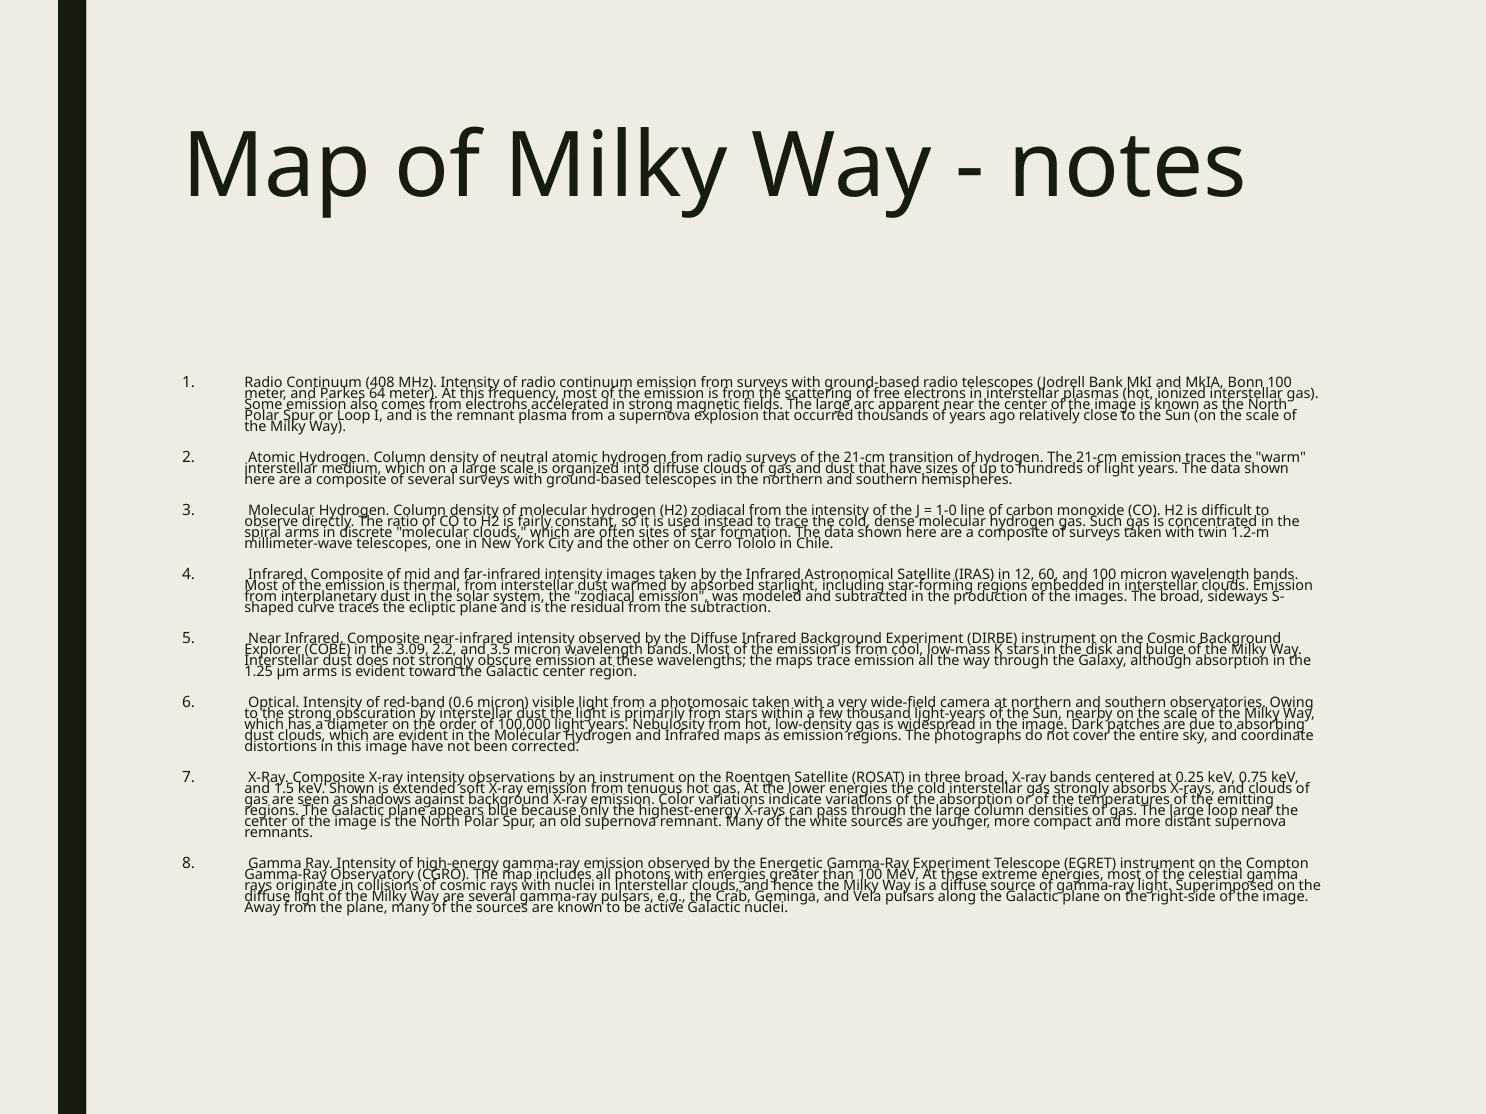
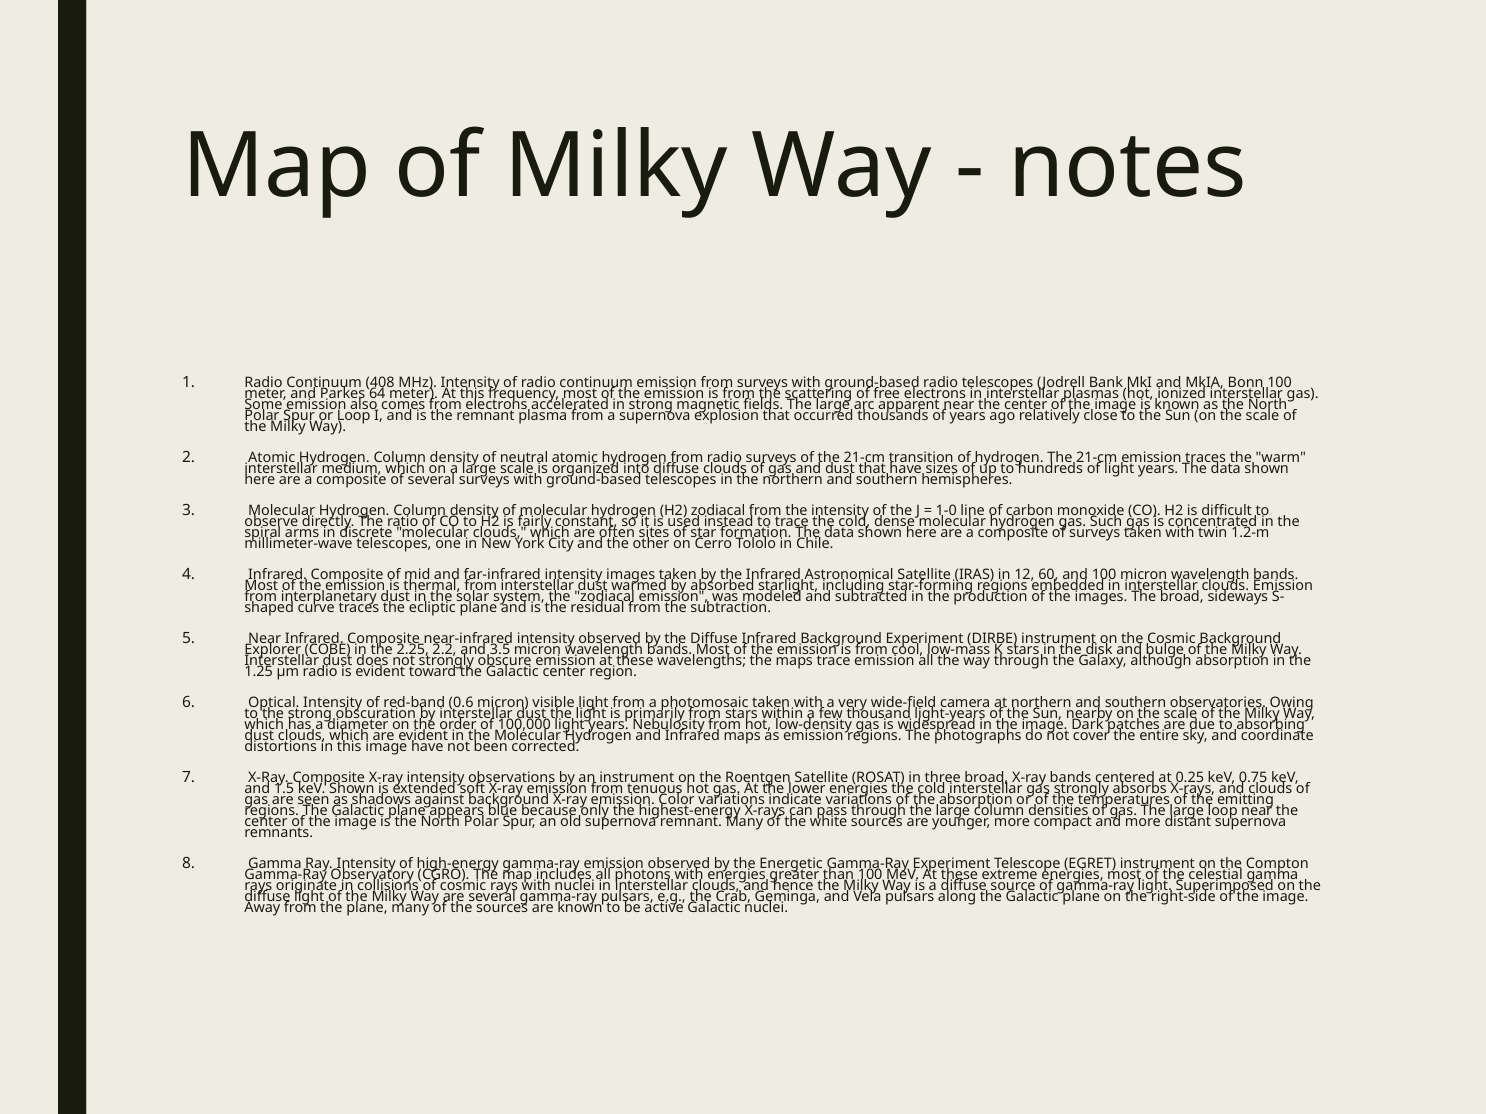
3.09: 3.09 -> 2.25 (413, 650)
µm arms: arms -> radio (320, 672)
